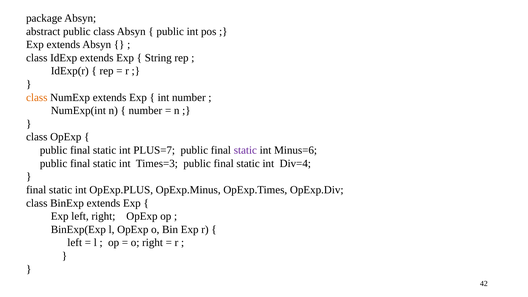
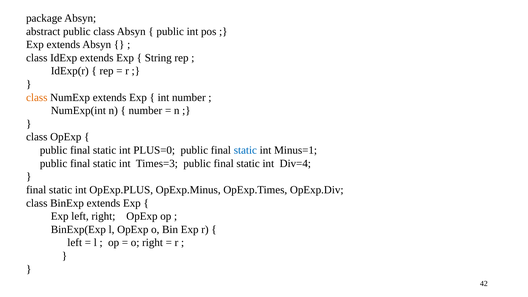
PLUS=7: PLUS=7 -> PLUS=0 (154, 150)
static colour: purple -> blue (245, 150)
Minus=6: Minus=6 -> Minus=1 (296, 150)
